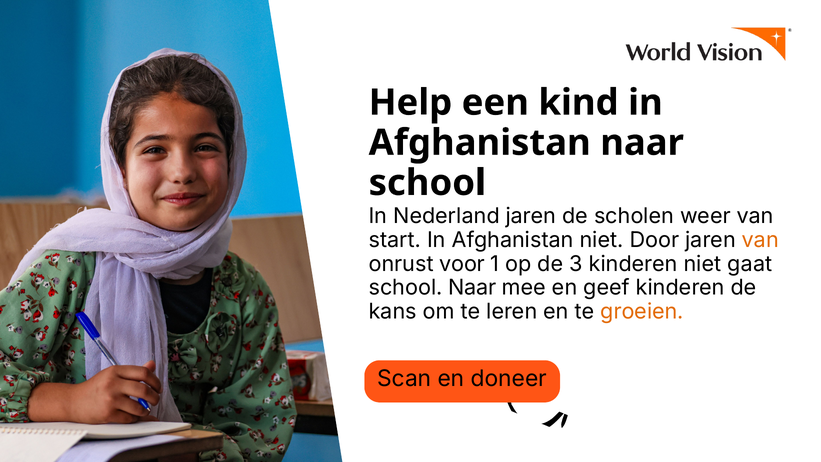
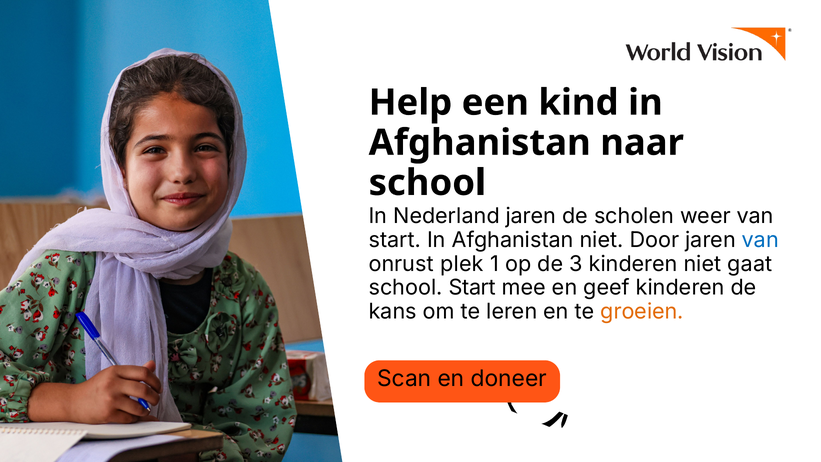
van colour: orange -> blue (760, 240)
voor: voor -> plek (462, 264)
school Naar: Naar -> Start (472, 288)
